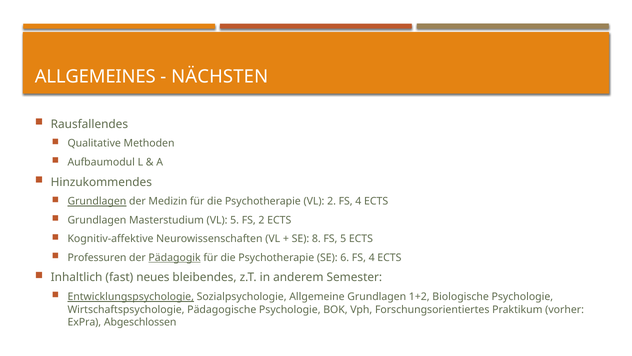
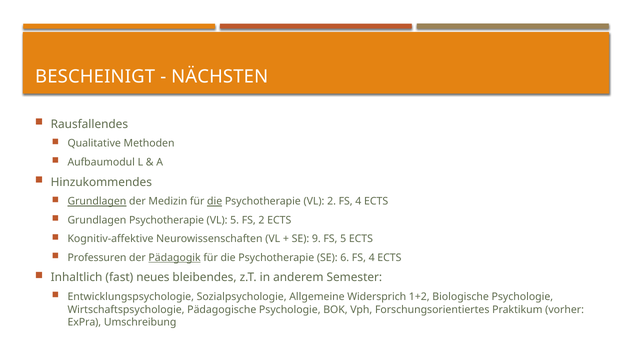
ALLGEMEINES: ALLGEMEINES -> BESCHEINIGT (95, 77)
die underline: none -> present (215, 201)
Grundlagen Masterstudium: Masterstudium -> Psychotherapie (167, 220)
8: 8 -> 9 (316, 239)
Entwicklungspsychologie underline: present -> none (131, 296)
Allgemeine Grundlagen: Grundlagen -> Widersprich (377, 296)
Abgeschlossen: Abgeschlossen -> Umschreibung (140, 322)
